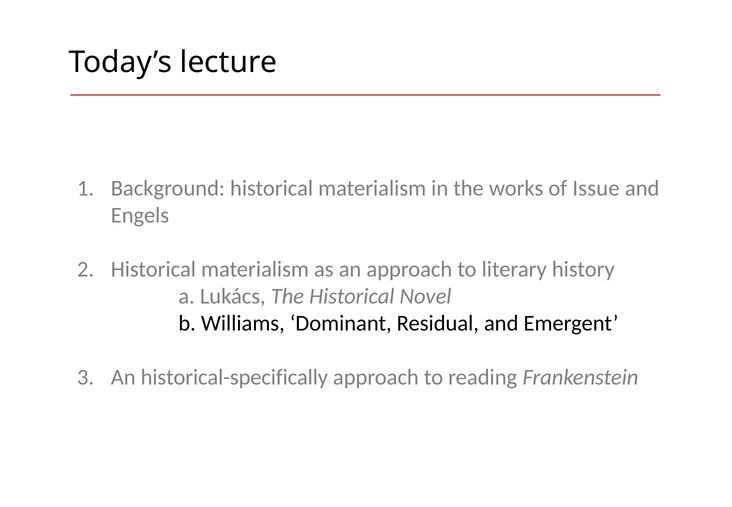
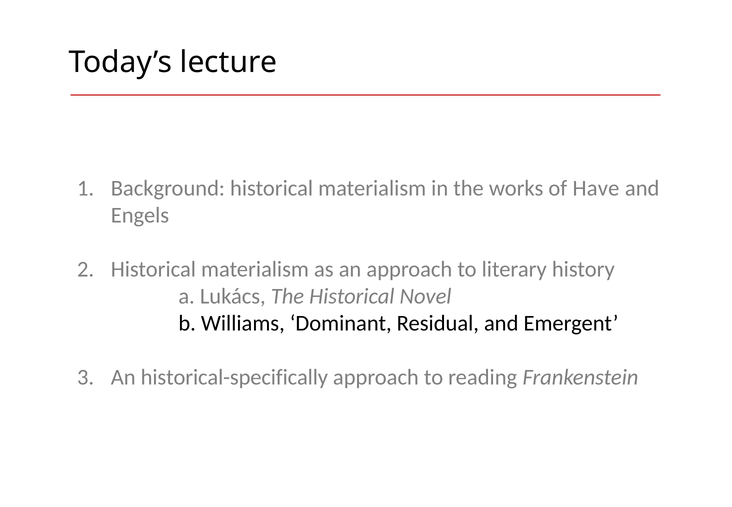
Issue: Issue -> Have (596, 188)
